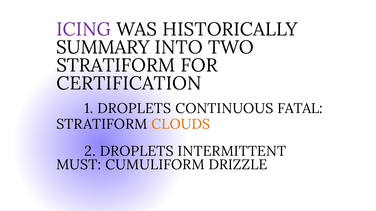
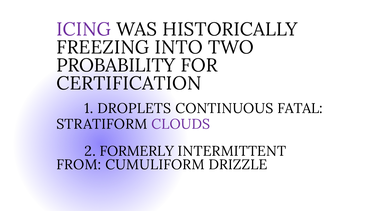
SUMMARY: SUMMARY -> FREEZING (103, 48)
STRATIFORM: STRATIFORM -> PROBABILITY (116, 66)
CLOUDS colour: orange -> purple (181, 124)
2 DROPLETS: DROPLETS -> FORMERLY (137, 152)
MUST: MUST -> FROM (79, 165)
